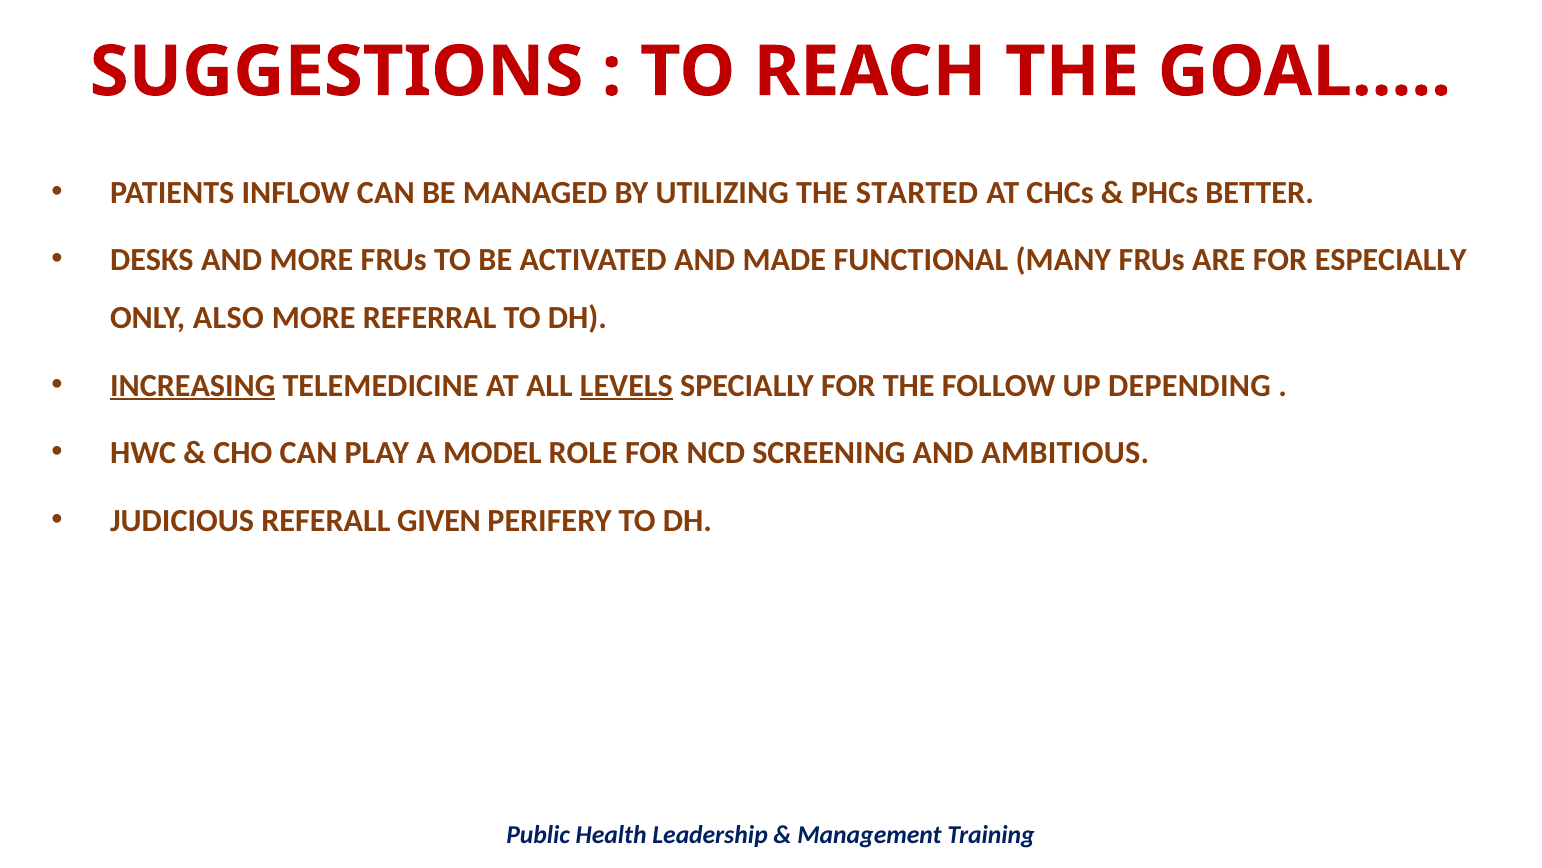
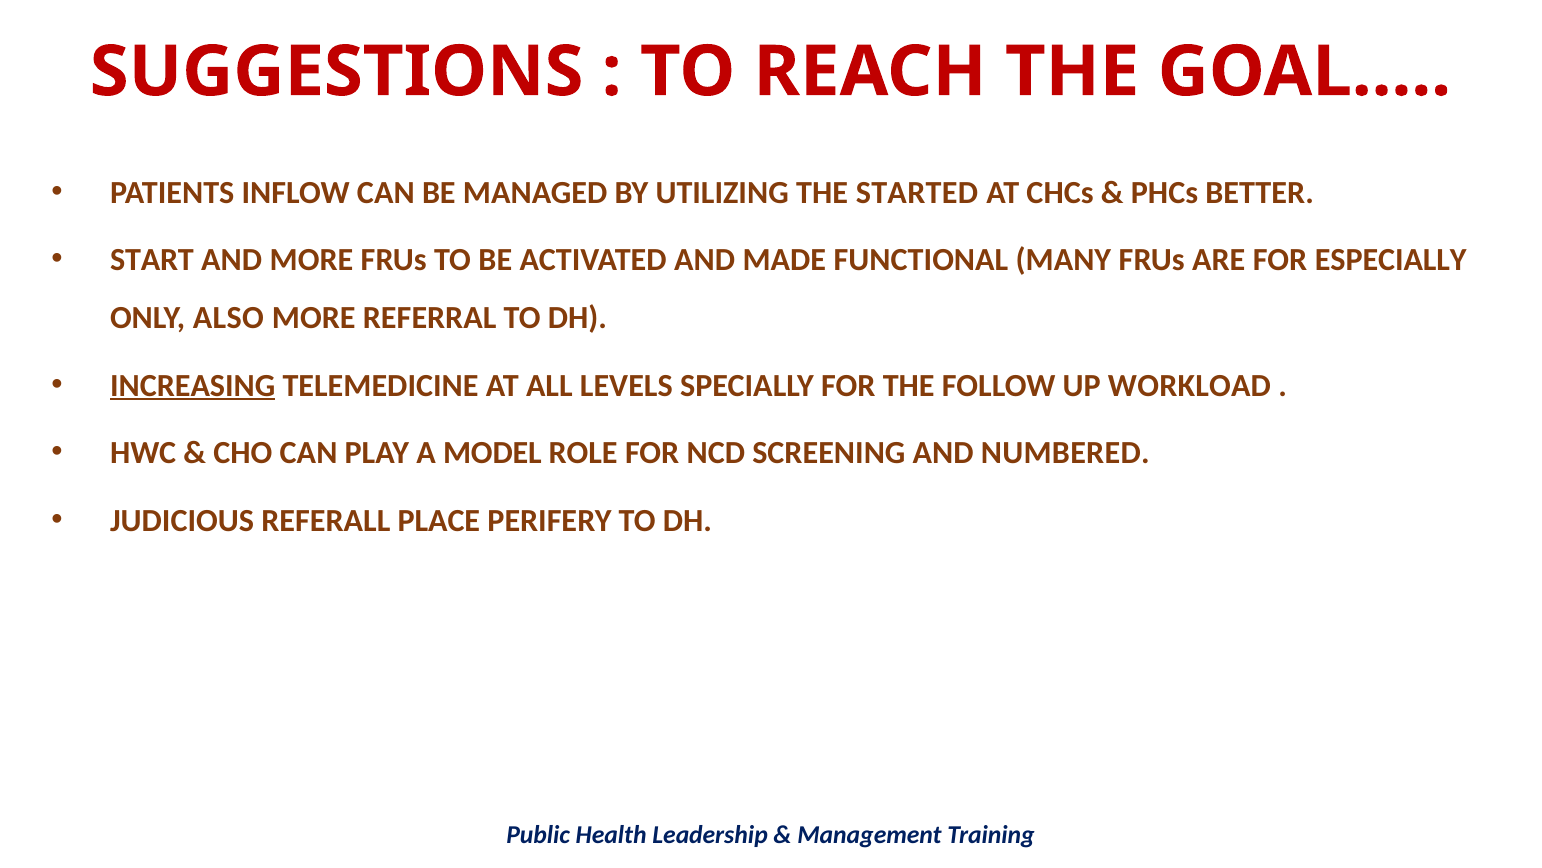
DESKS: DESKS -> START (152, 260)
LEVELS underline: present -> none (626, 385)
DEPENDING: DEPENDING -> WORKLOAD (1189, 385)
AMBITIOUS: AMBITIOUS -> NUMBERED (1065, 453)
GIVEN: GIVEN -> PLACE (439, 520)
